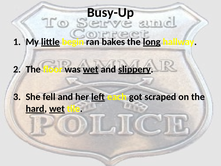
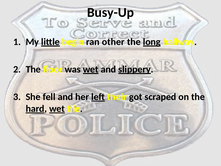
bakes: bakes -> other (113, 42)
each: each -> their (117, 97)
